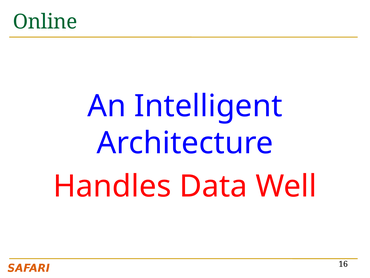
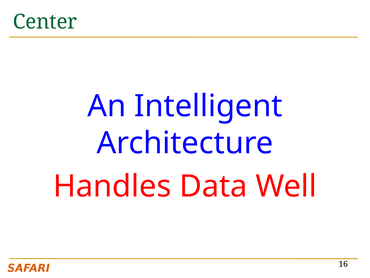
Online: Online -> Center (45, 22)
